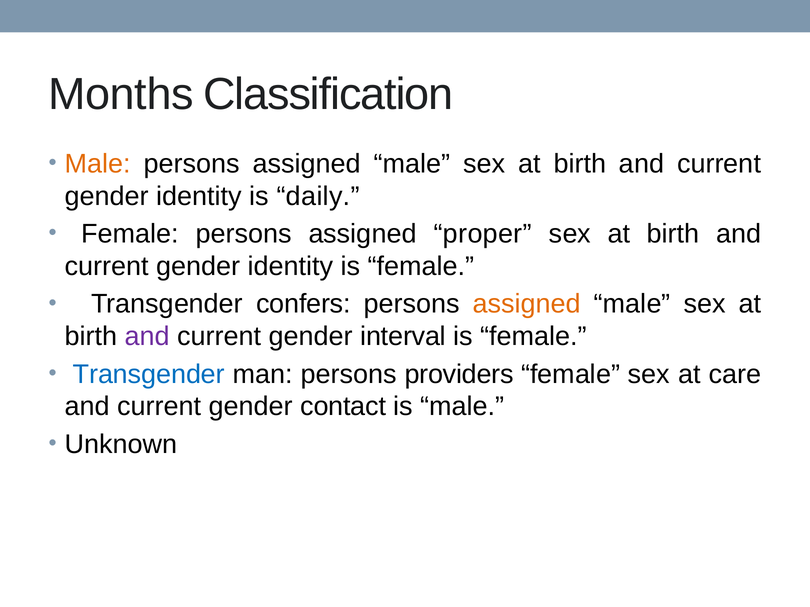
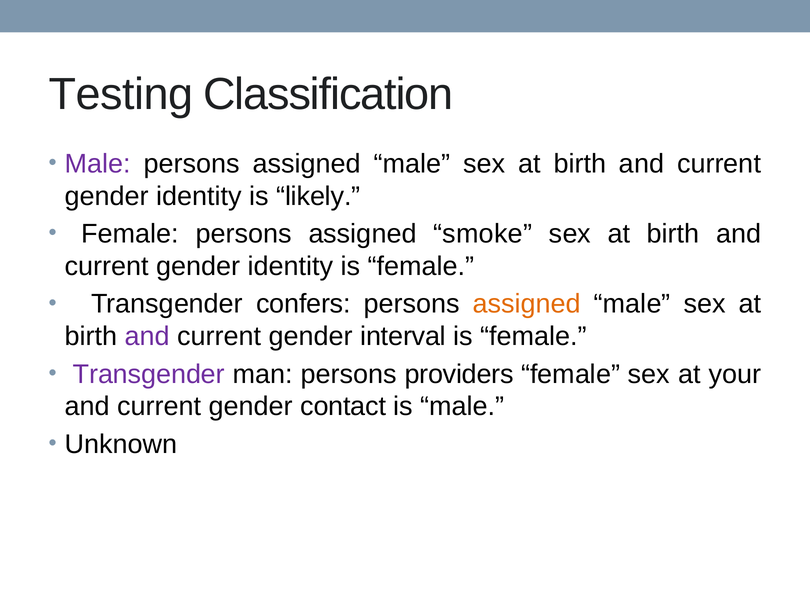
Months: Months -> Testing (121, 94)
Male colour: orange -> purple (98, 164)
daily: daily -> likely (318, 196)
proper: proper -> smoke (483, 234)
Transgender colour: blue -> purple (149, 374)
care: care -> your (735, 374)
